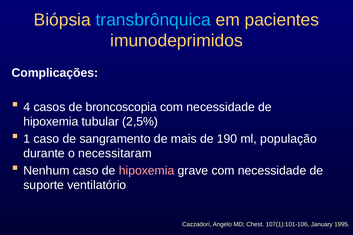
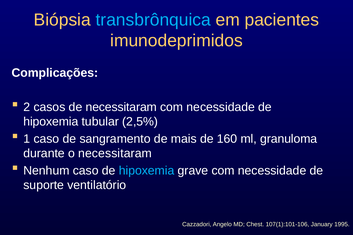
4: 4 -> 2 (27, 107)
de broncoscopia: broncoscopia -> necessitaram (121, 107)
190: 190 -> 160 (227, 139)
população: população -> granuloma (289, 139)
hipoxemia colour: pink -> light blue (147, 171)
